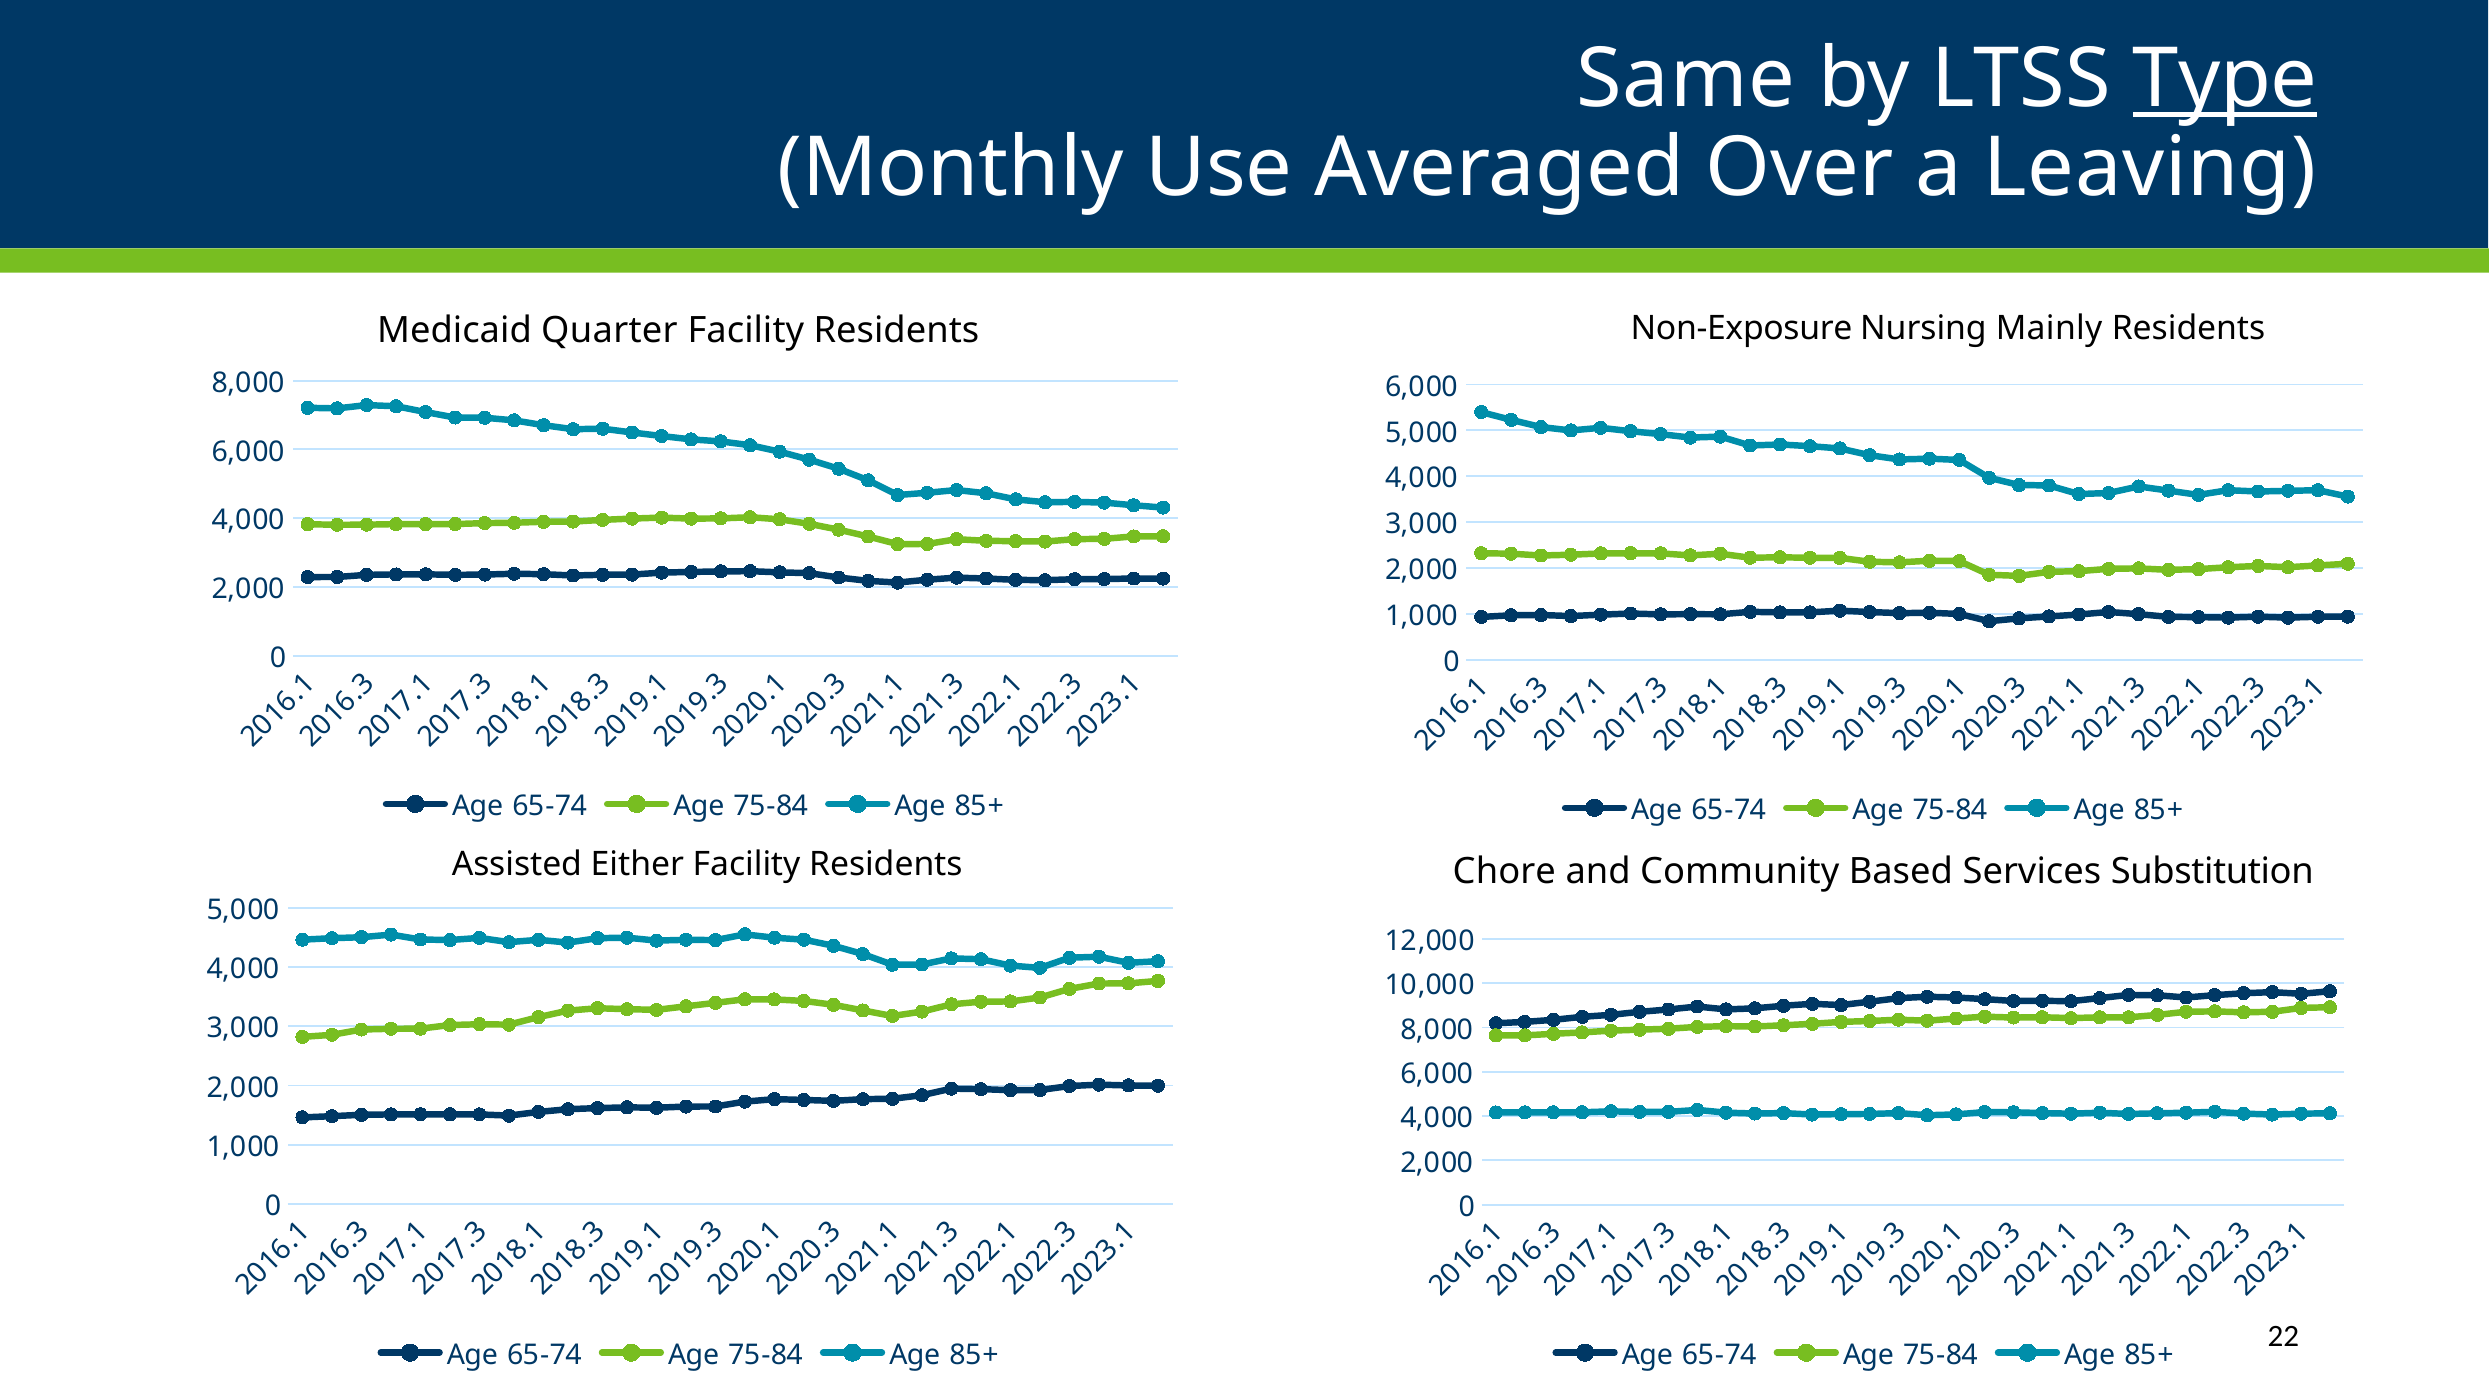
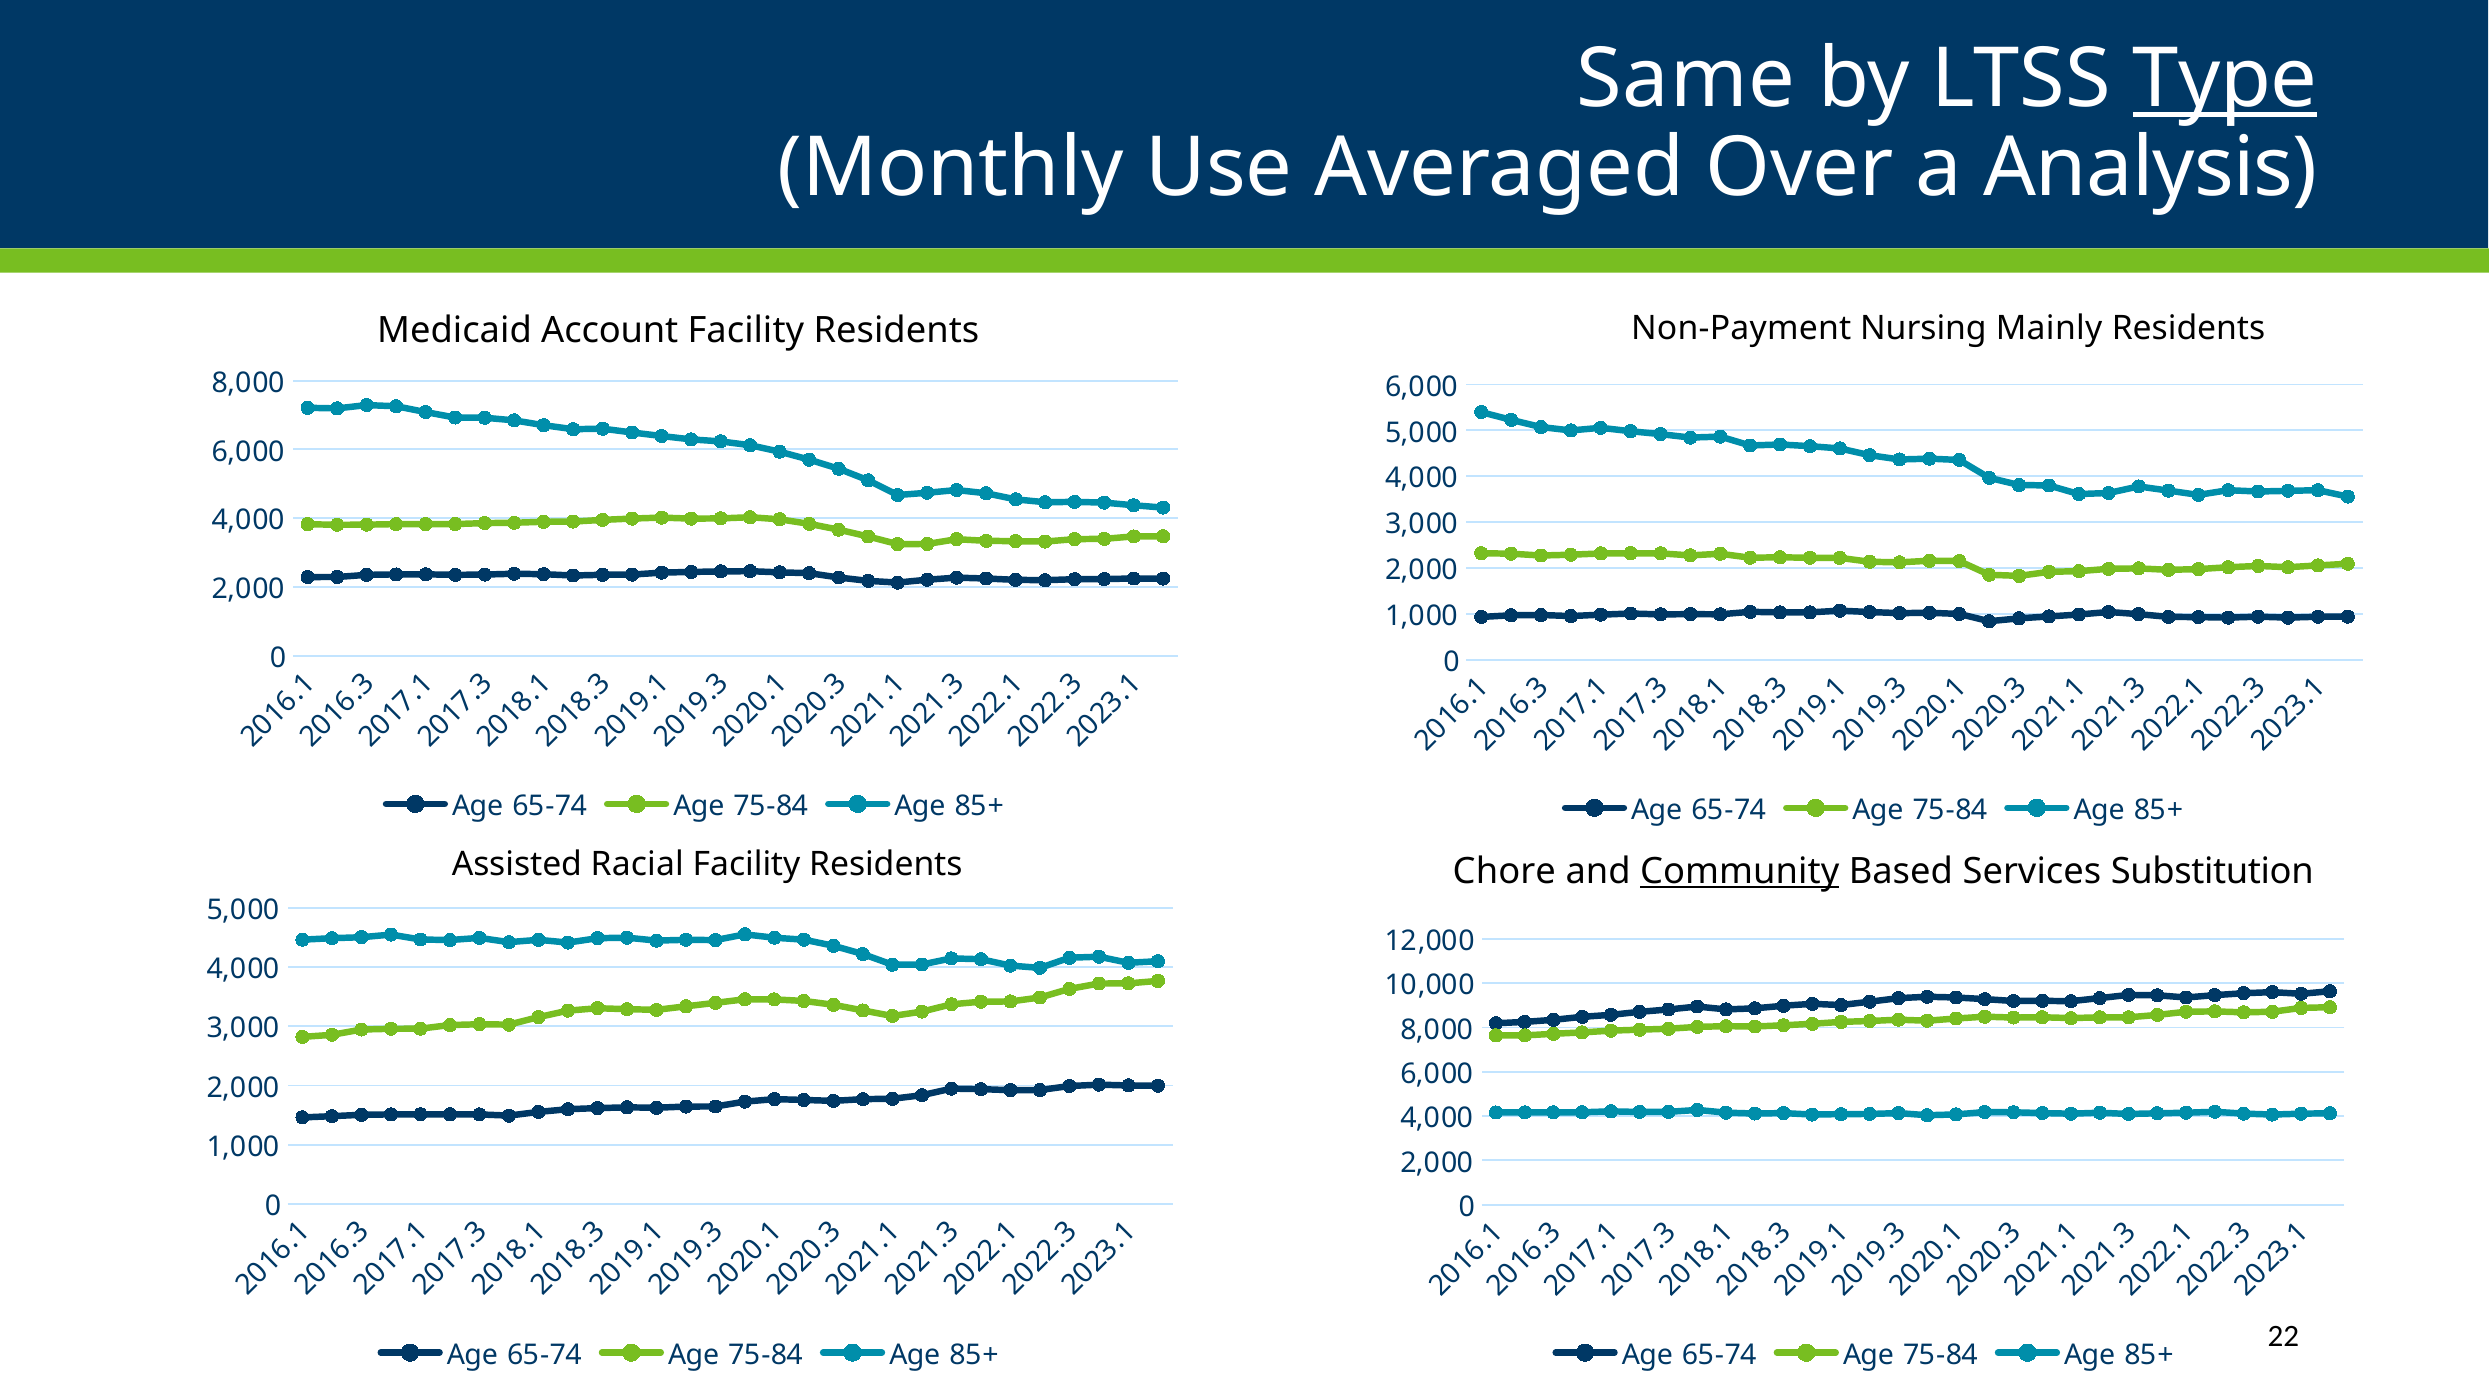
Leaving: Leaving -> Analysis (2151, 168)
Quarter: Quarter -> Account (610, 330)
Non-Exposure: Non-Exposure -> Non-Payment (1741, 328)
Either: Either -> Racial (637, 864)
Community underline: none -> present (1740, 871)
